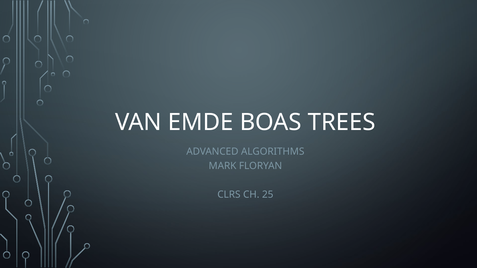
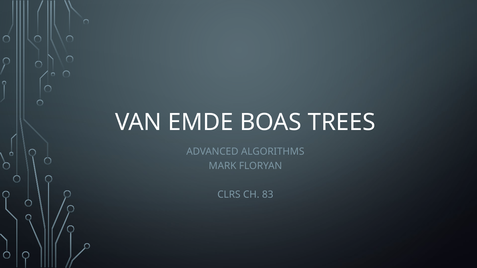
25: 25 -> 83 (268, 195)
